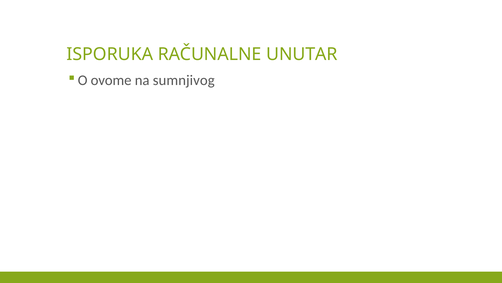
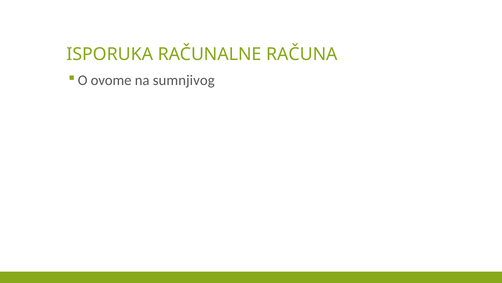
UNUTAR: UNUTAR -> RAČUNA (302, 54)
